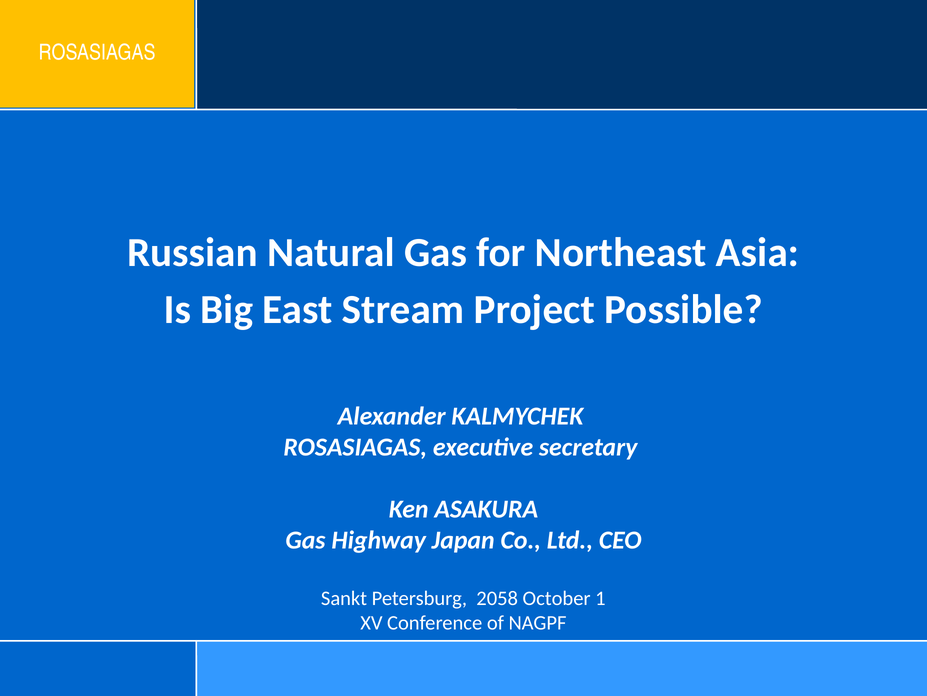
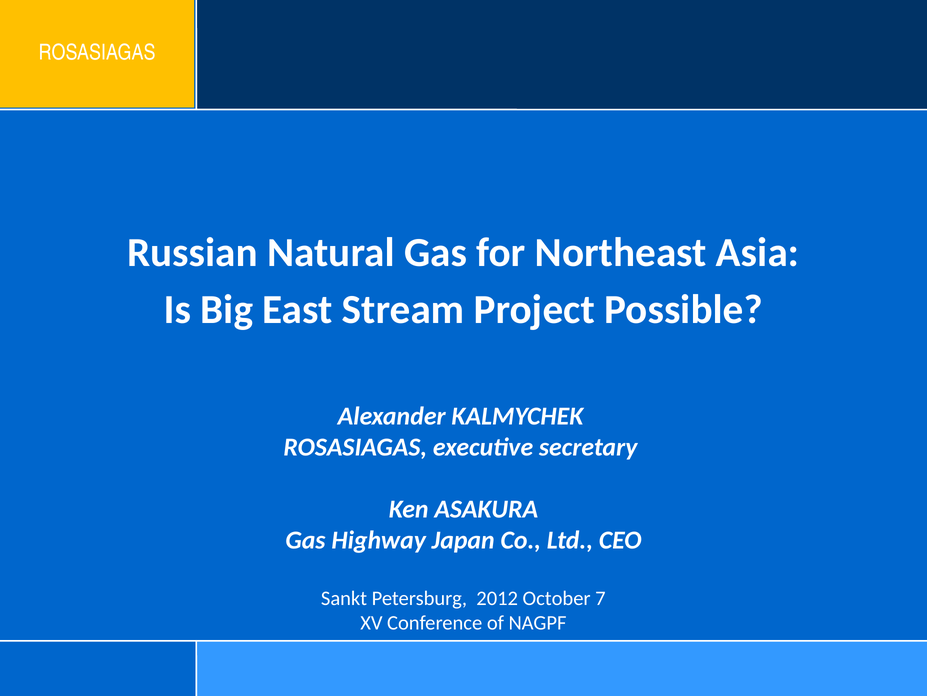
2058: 2058 -> 2012 (497, 598)
1: 1 -> 7 (600, 598)
